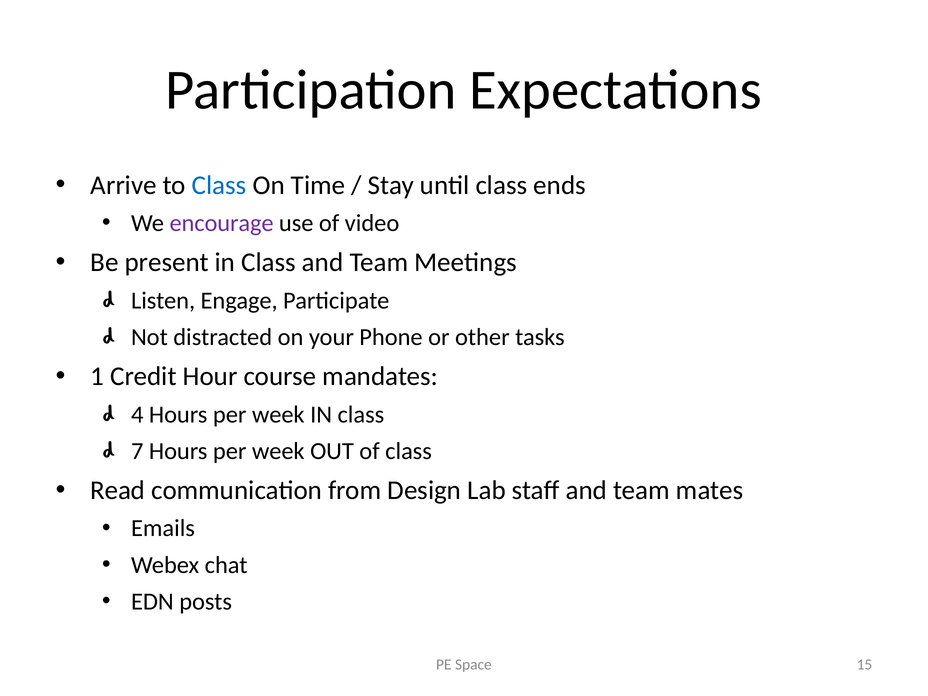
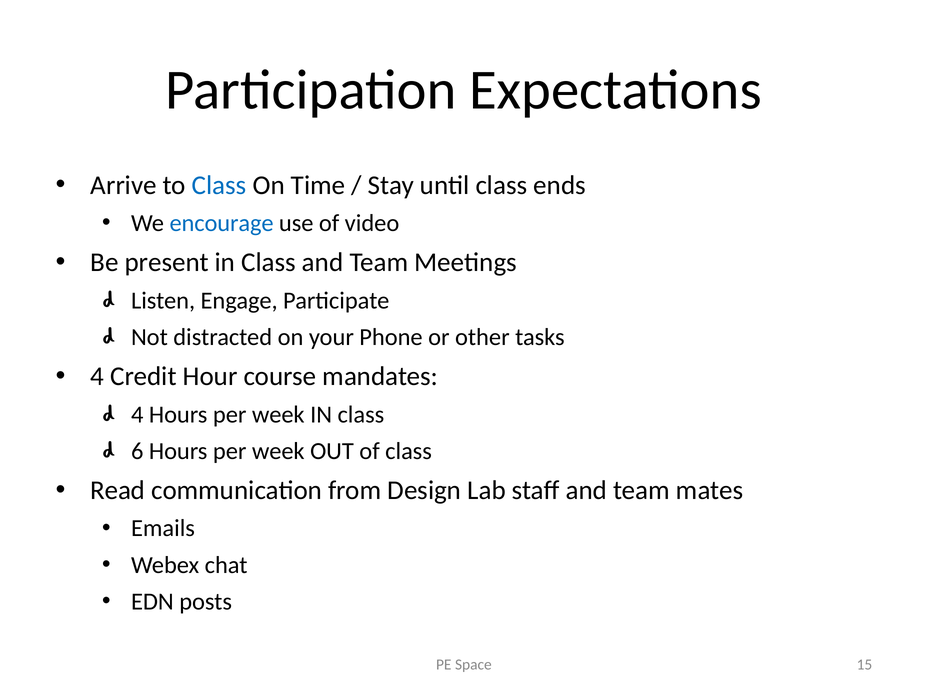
encourage colour: purple -> blue (222, 223)
1: 1 -> 4 (97, 376)
7: 7 -> 6 (137, 451)
